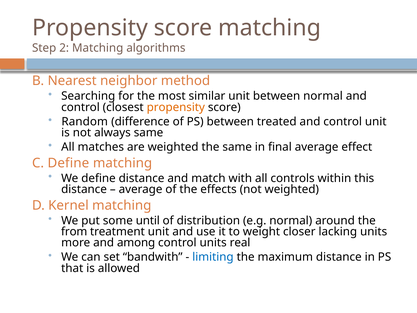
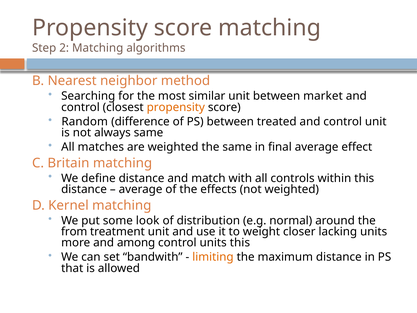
between normal: normal -> market (323, 96)
C Define: Define -> Britain (68, 163)
until: until -> look (148, 220)
units real: real -> this (240, 243)
limiting colour: blue -> orange (213, 257)
